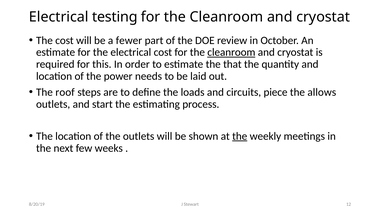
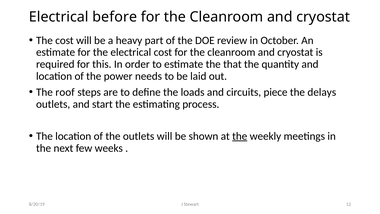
testing: testing -> before (115, 17)
fewer: fewer -> heavy (129, 40)
cleanroom underline: present -> none (231, 52)
allows: allows -> delays (322, 92)
